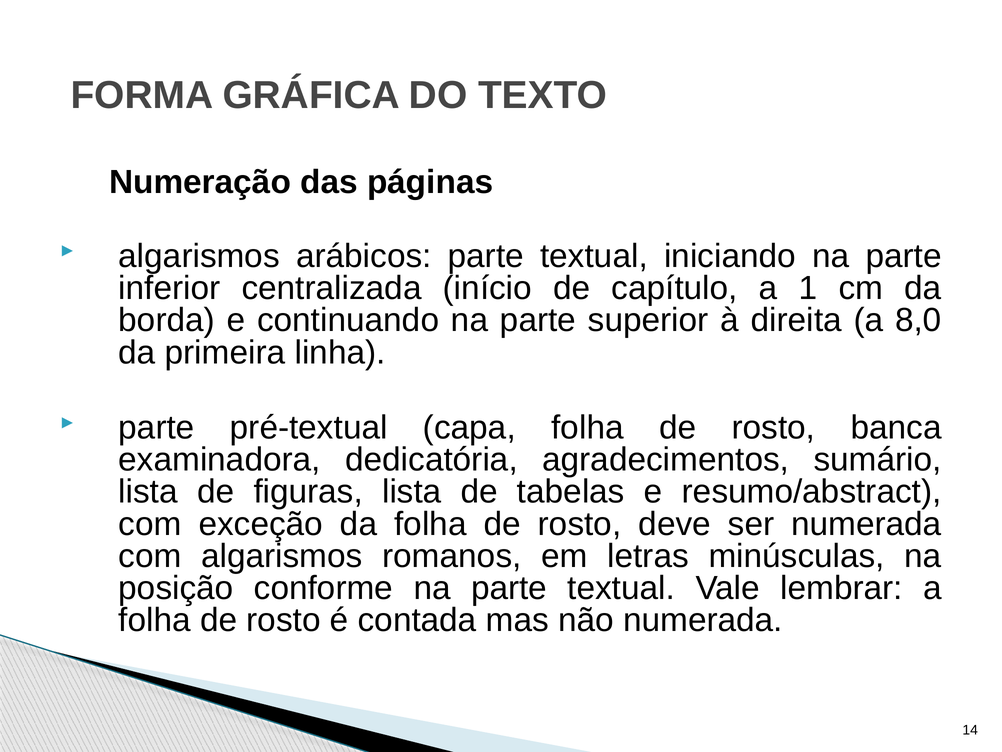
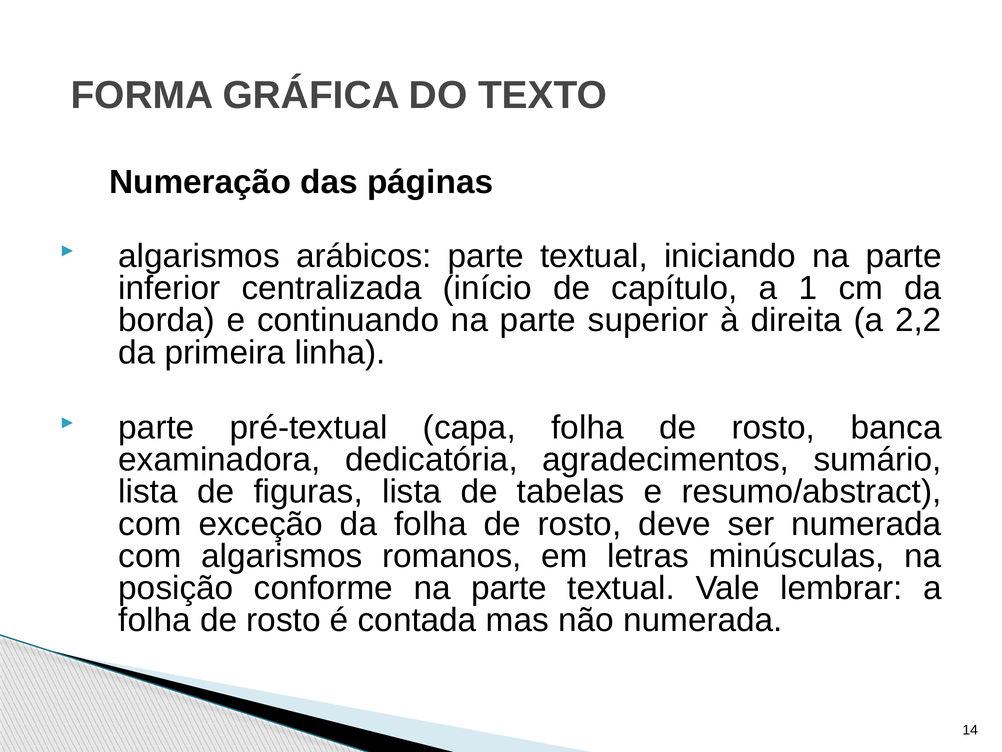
8,0: 8,0 -> 2,2 (918, 320)
